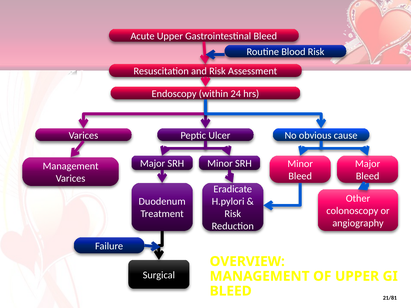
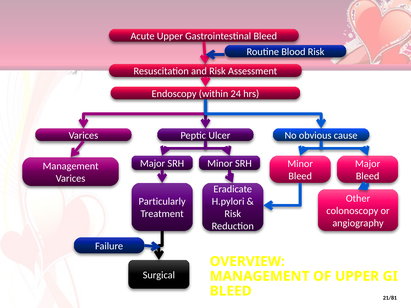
Duodenum: Duodenum -> Particularly (162, 202)
